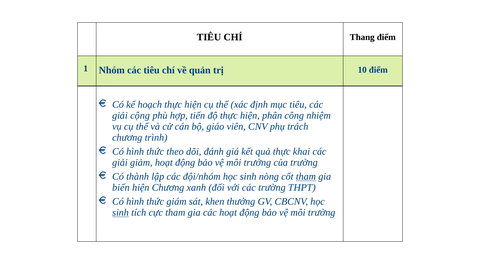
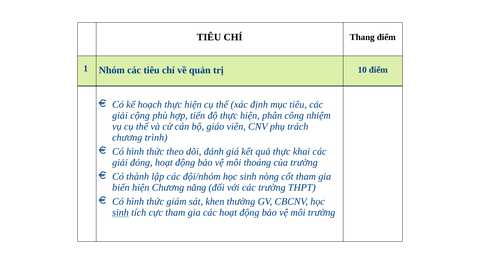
giảm: giảm -> đóng (141, 163)
trưởng: trưởng -> thoáng (257, 163)
tham underline: present -> none (306, 177)
xanh: xanh -> năng (196, 188)
